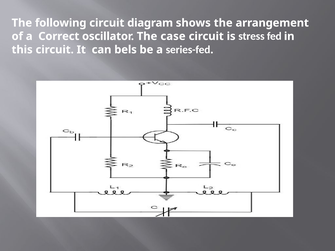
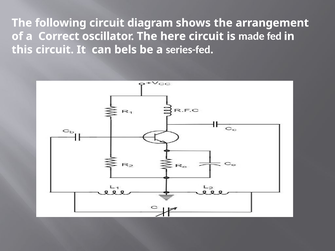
case: case -> here (173, 36)
stress: stress -> made (251, 36)
